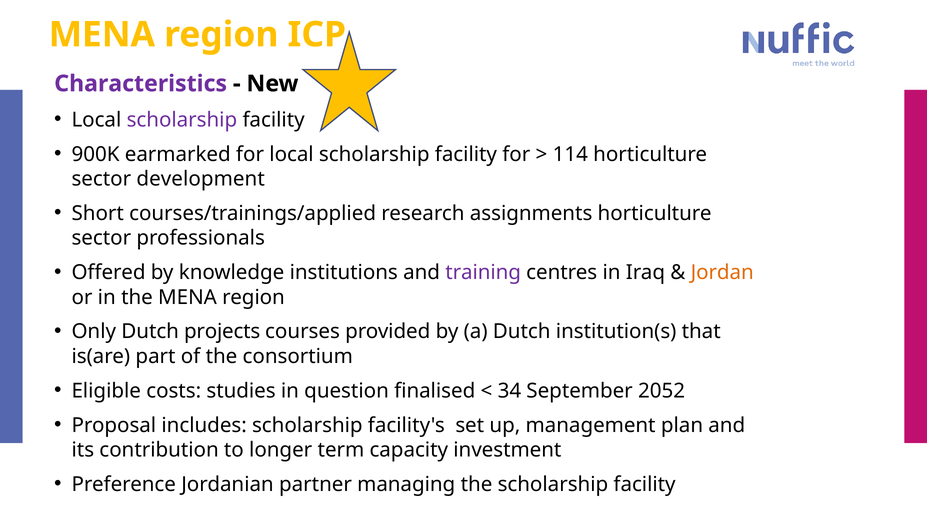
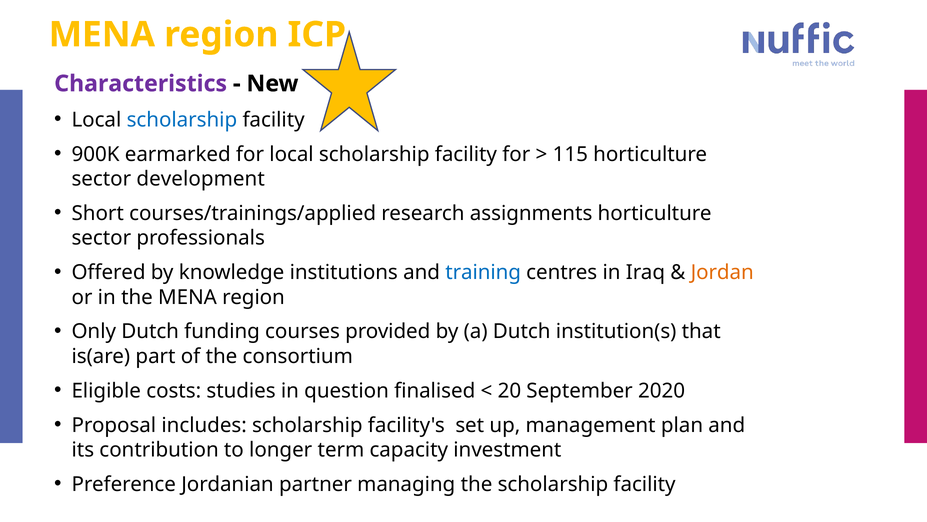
scholarship colour: purple -> blue (182, 120)
114: 114 -> 115 (570, 154)
training colour: purple -> blue (483, 272)
projects: projects -> funding (222, 331)
34: 34 -> 20 (509, 390)
2052: 2052 -> 2020 (662, 390)
